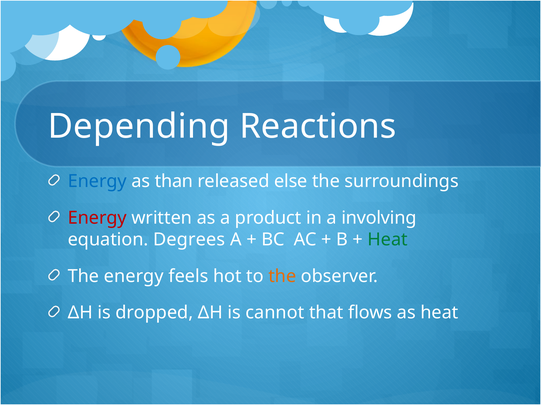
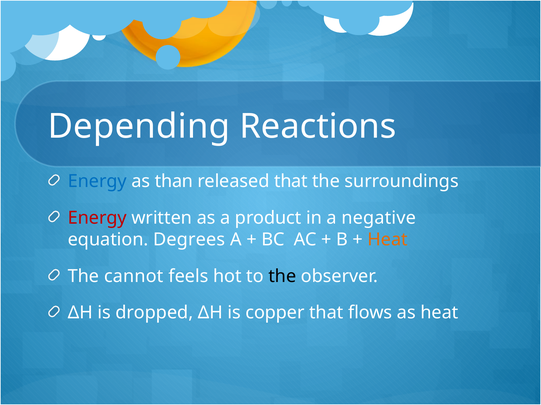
released else: else -> that (291, 182)
involving: involving -> negative (379, 218)
Heat colour: green -> orange (388, 240)
The energy: energy -> cannot (134, 277)
the colour: orange -> black (282, 277)
cannot: cannot -> copper (275, 313)
